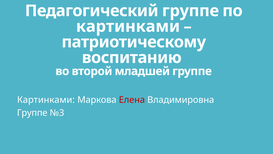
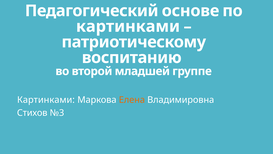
Педагогический группе: группе -> основе (191, 11)
Елена colour: red -> orange (132, 100)
Группе: Группе -> Стихов (32, 113)
